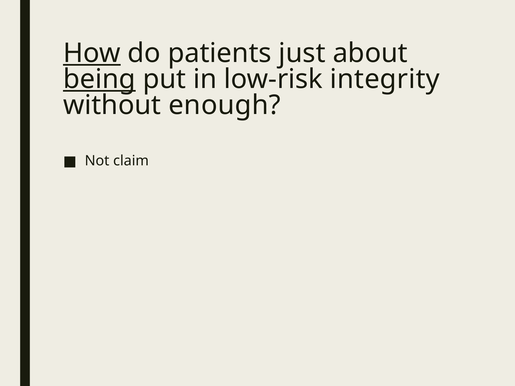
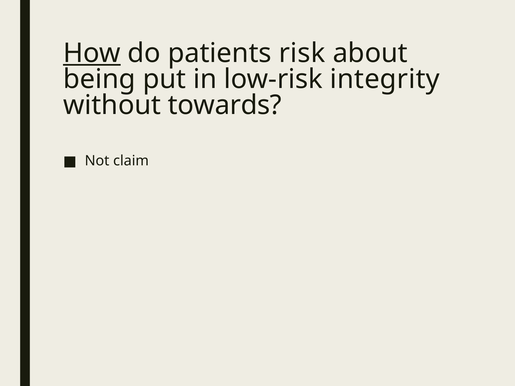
just: just -> risk (302, 53)
being underline: present -> none (99, 79)
enough: enough -> towards (225, 105)
